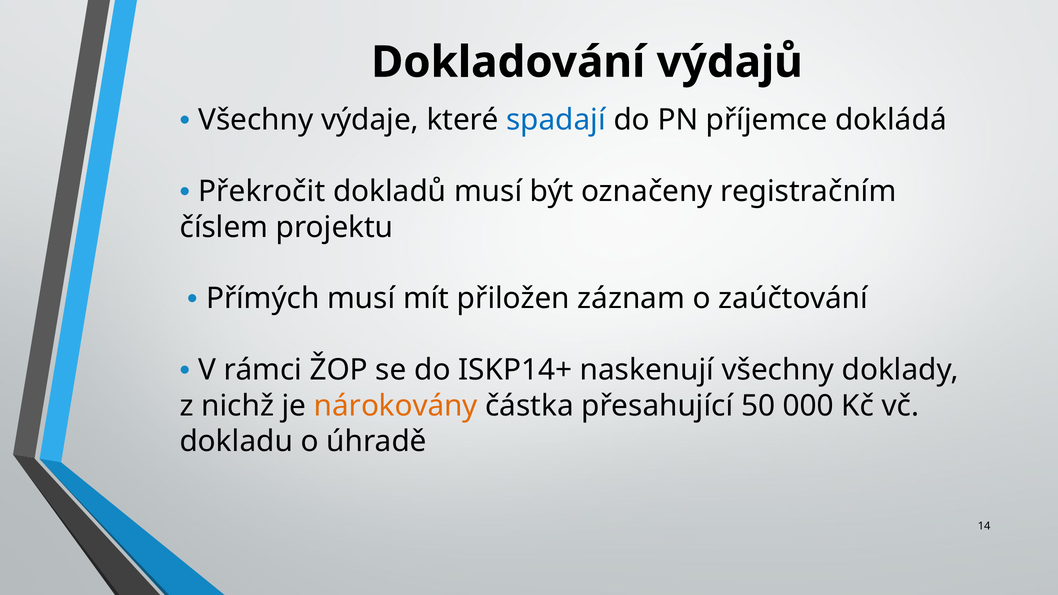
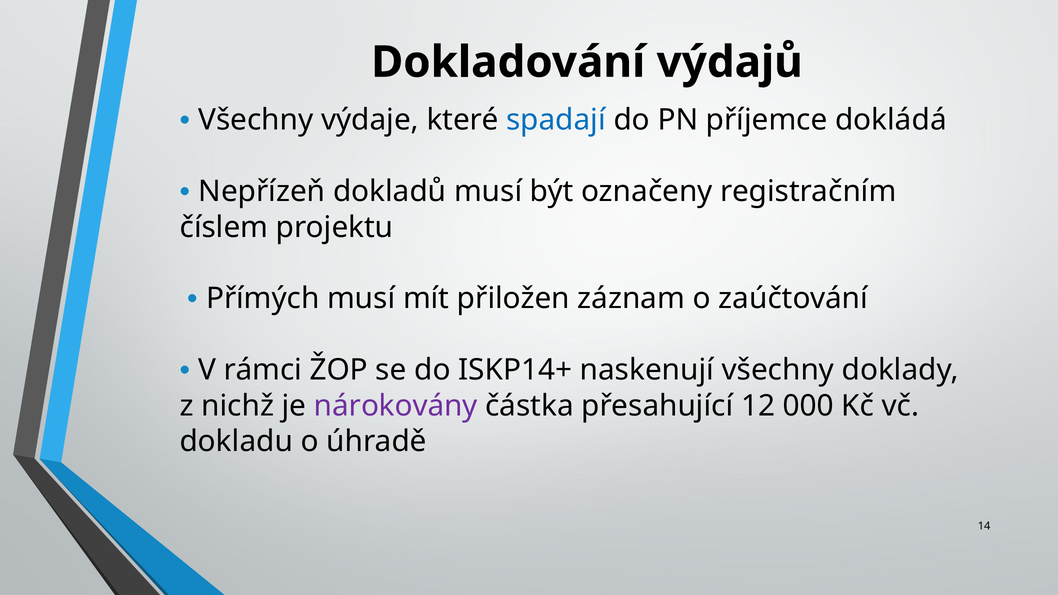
Překročit: Překročit -> Nepřízeň (262, 191)
nárokovány colour: orange -> purple (396, 406)
50: 50 -> 12 (758, 406)
